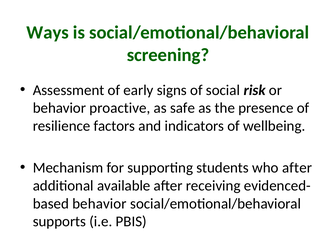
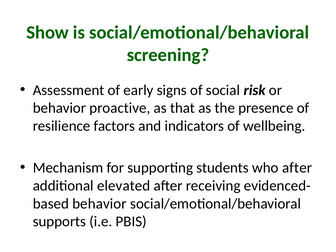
Ways: Ways -> Show (48, 33)
safe: safe -> that (183, 108)
available: available -> elevated (124, 186)
